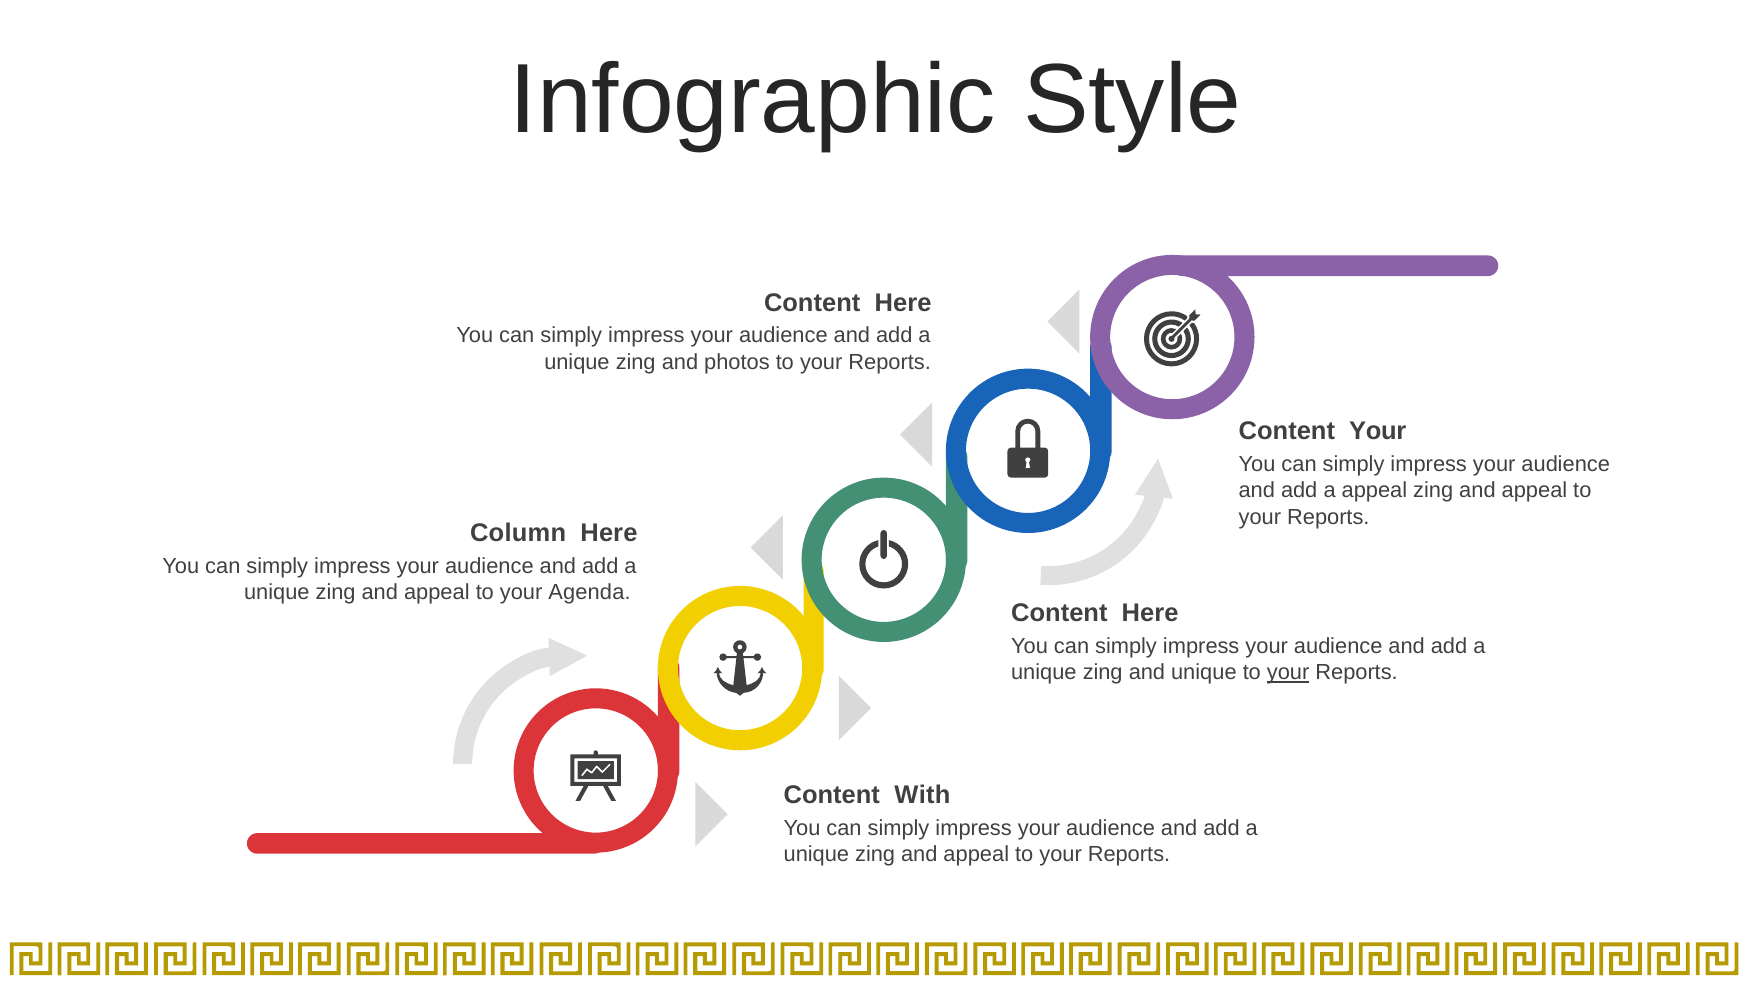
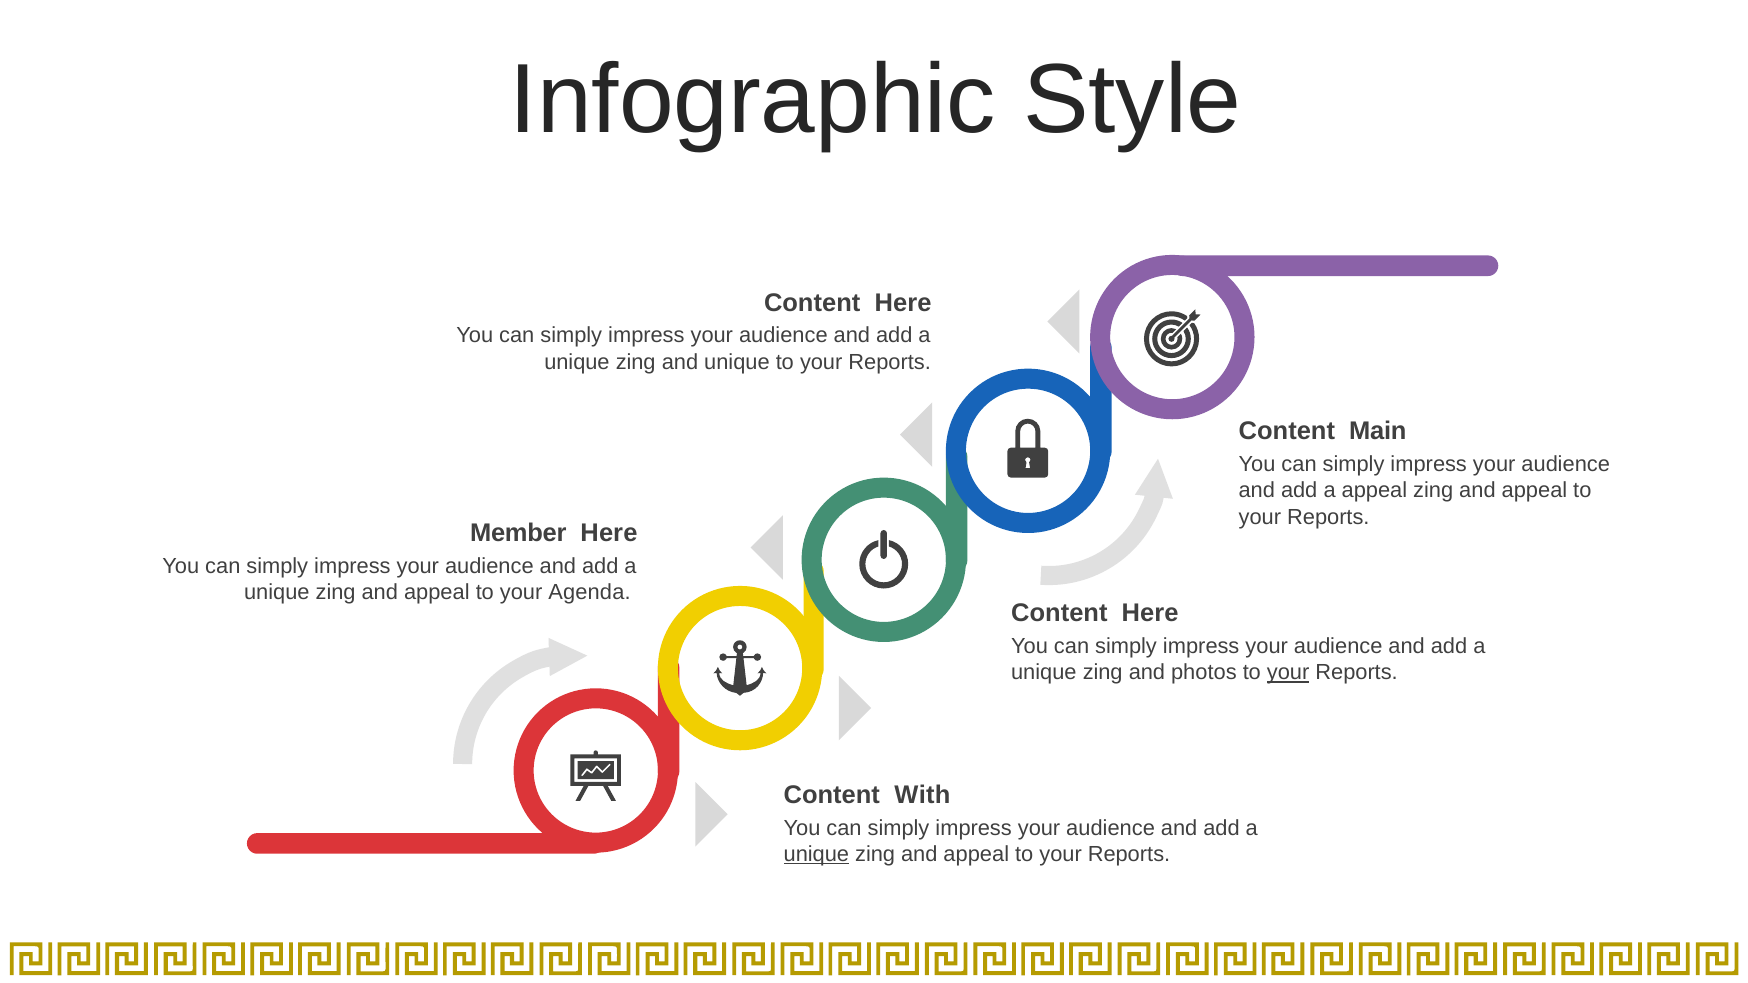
and photos: photos -> unique (737, 362)
Content Your: Your -> Main (1378, 432)
Column: Column -> Member (518, 533)
and unique: unique -> photos (1204, 673)
unique underline: none -> present (816, 855)
